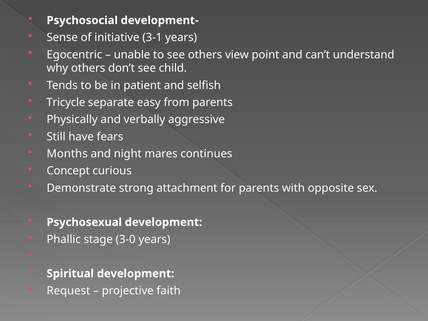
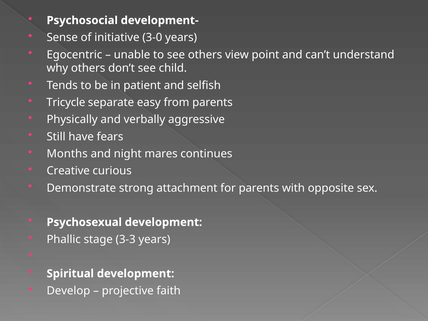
3-1: 3-1 -> 3-0 (152, 37)
Concept: Concept -> Creative (68, 171)
3-0: 3-0 -> 3-3 (126, 239)
Request: Request -> Develop (68, 291)
